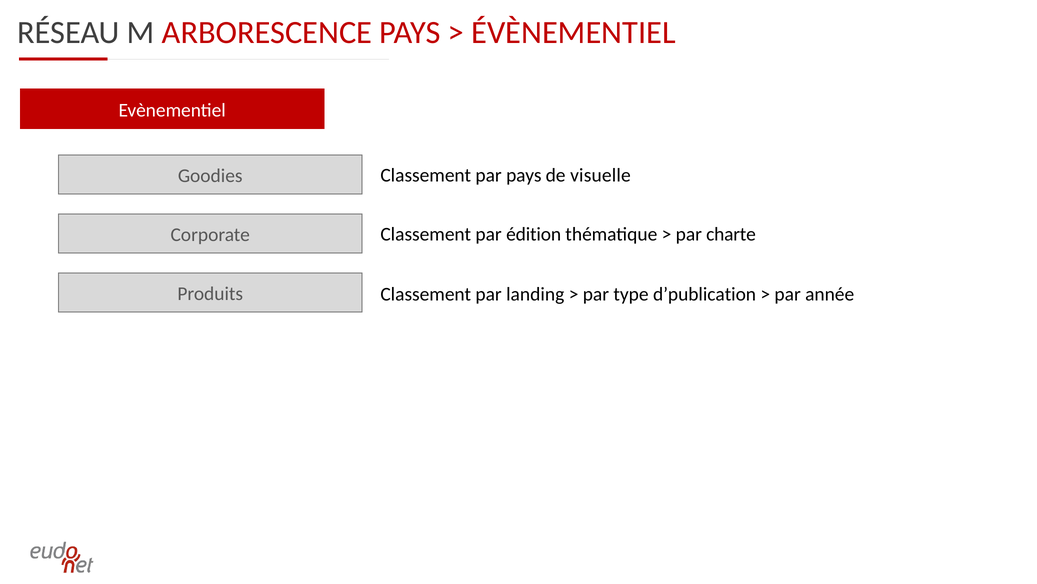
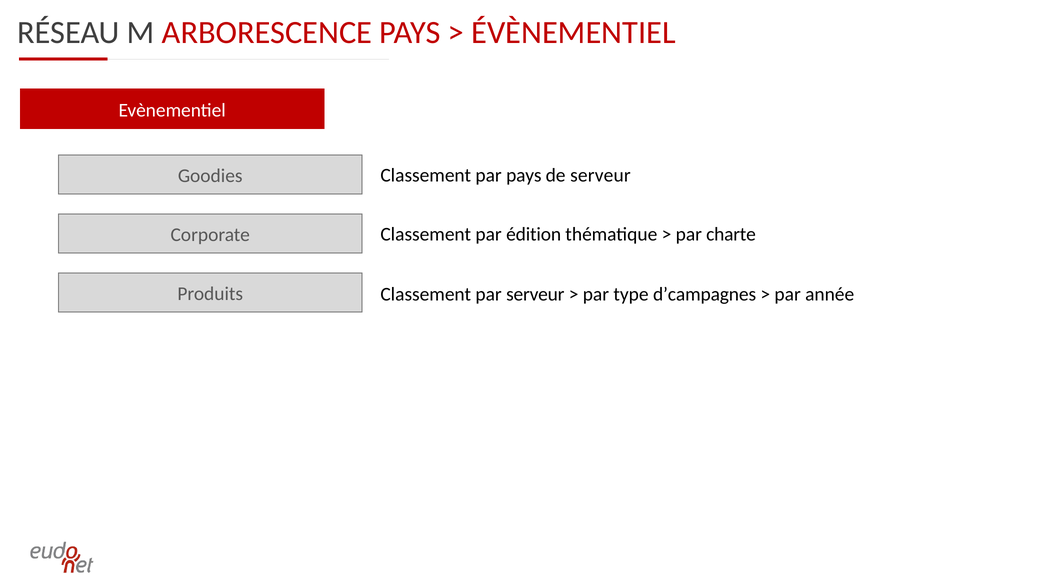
de visuelle: visuelle -> serveur (600, 175)
par landing: landing -> serveur (535, 294)
d’publication: d’publication -> d’campagnes (705, 294)
